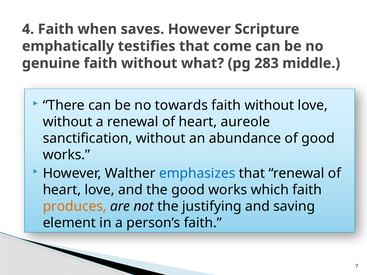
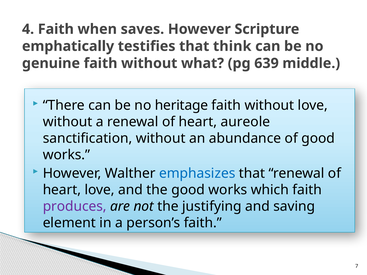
come: come -> think (232, 46)
283: 283 -> 639 (267, 63)
towards: towards -> heritage (182, 105)
produces colour: orange -> purple (75, 207)
